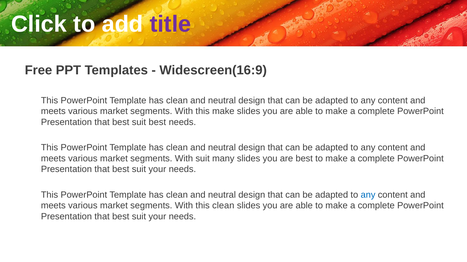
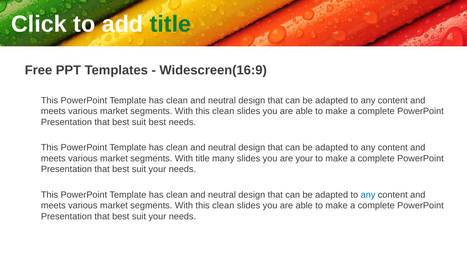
title colour: purple -> green (170, 24)
make: make -> clean (223, 112)
With suit: suit -> title (203, 159)
are best: best -> your (304, 159)
